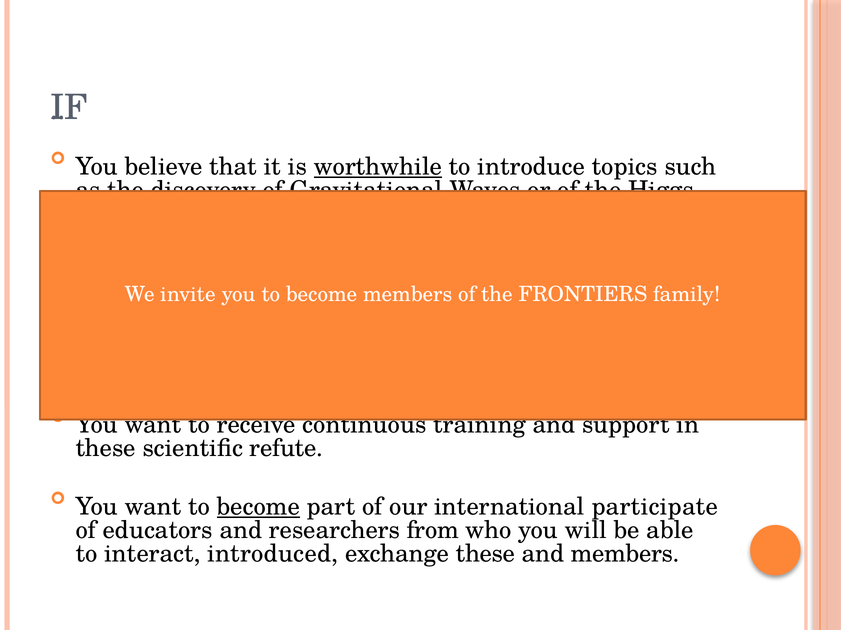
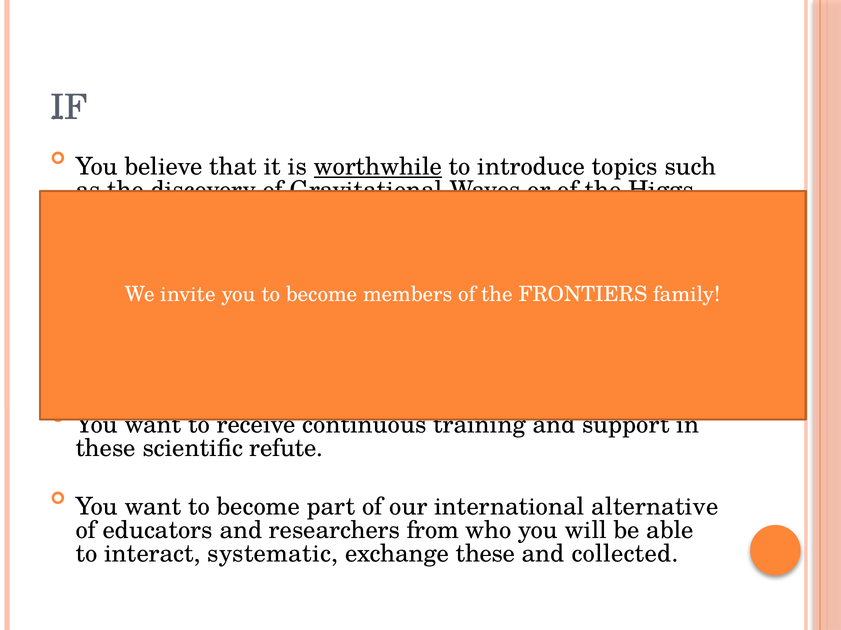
become underline: present -> none (258, 507)
participate: participate -> alternative (655, 507)
interact introduced: introduced -> systematic (273, 554)
and members: members -> collected (625, 554)
